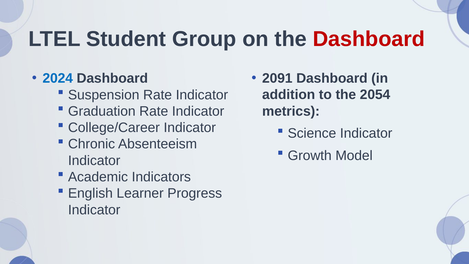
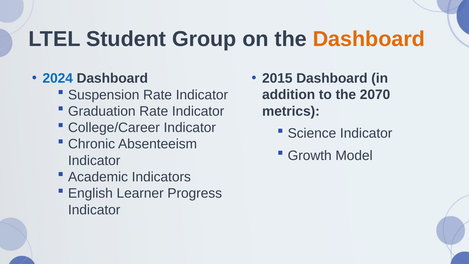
Dashboard colour: red -> orange (369, 39)
2091: 2091 -> 2015 (277, 78)
2054: 2054 -> 2070 (375, 95)
